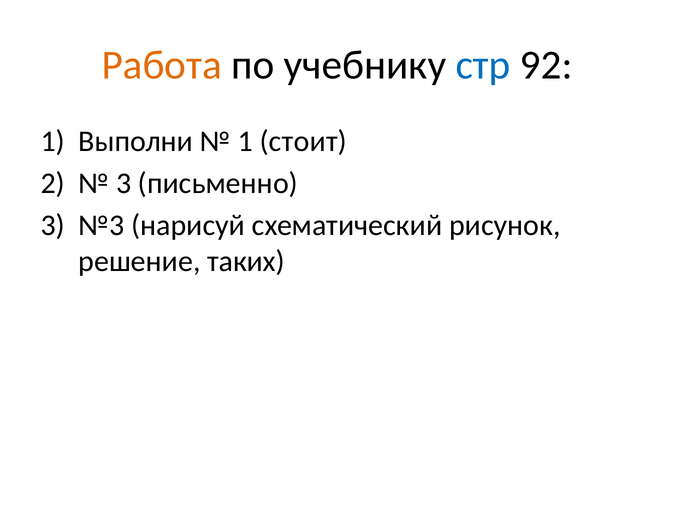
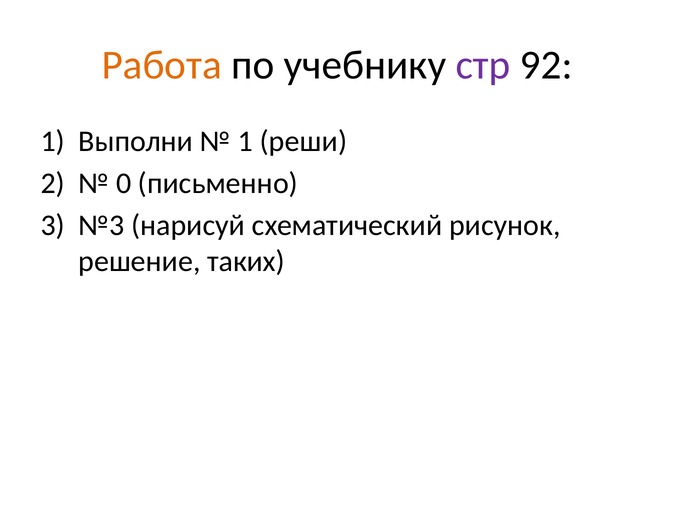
стр colour: blue -> purple (483, 65)
стоит: стоит -> реши (303, 142)
3: 3 -> 0 (124, 184)
